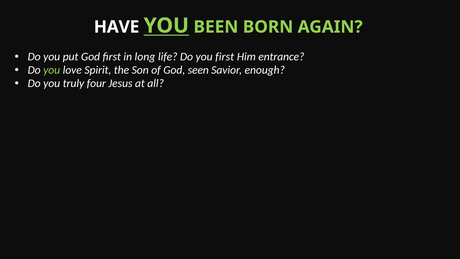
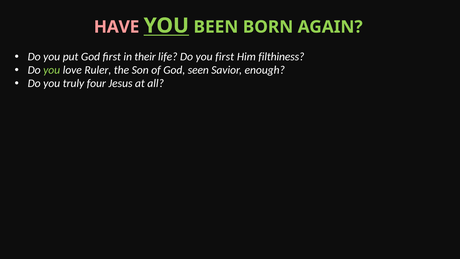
HAVE colour: white -> pink (117, 27)
long: long -> their (145, 57)
entrance: entrance -> filthiness (281, 57)
Spirit: Spirit -> Ruler (98, 70)
